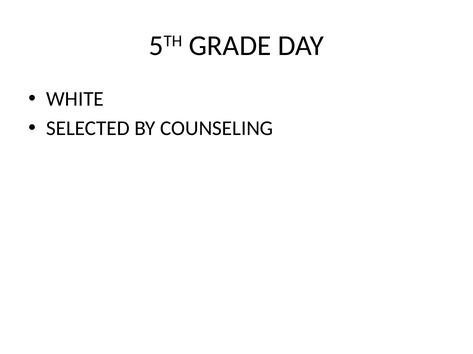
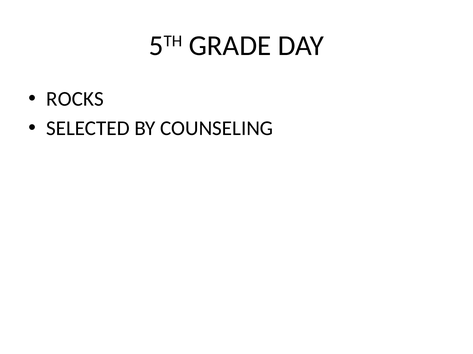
WHITE: WHITE -> ROCKS (75, 99)
